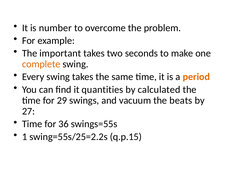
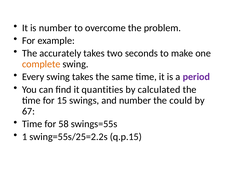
important: important -> accurately (60, 53)
period colour: orange -> purple (196, 77)
29: 29 -> 15 (62, 100)
and vacuum: vacuum -> number (135, 100)
beats: beats -> could (181, 100)
27: 27 -> 67 (28, 111)
36: 36 -> 58 (64, 124)
